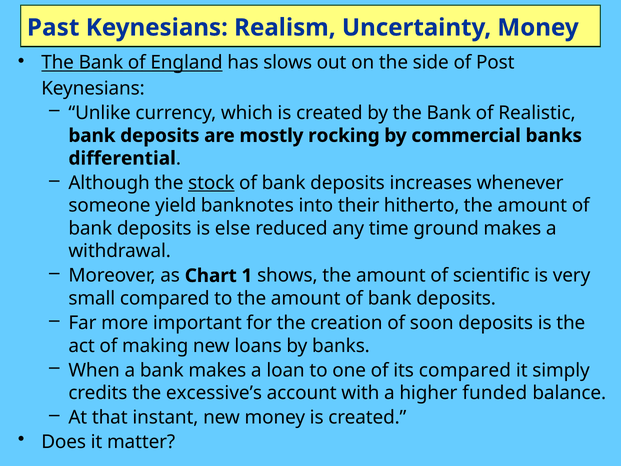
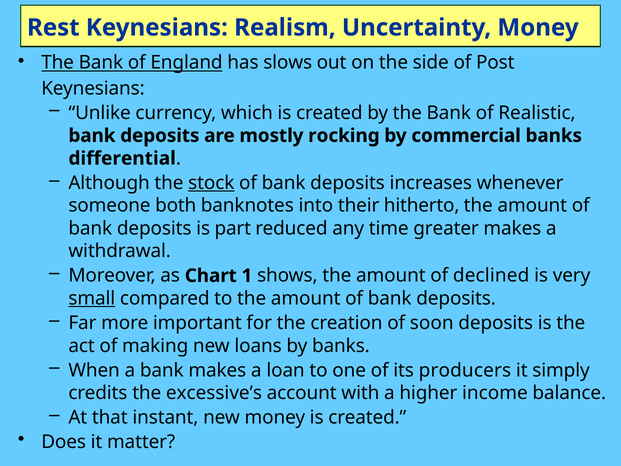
Past: Past -> Rest (53, 28)
yield: yield -> both (176, 206)
else: else -> part (233, 228)
ground: ground -> greater (446, 228)
scientific: scientific -> declined (491, 276)
small underline: none -> present (92, 298)
its compared: compared -> producers (465, 370)
funded: funded -> income (495, 393)
